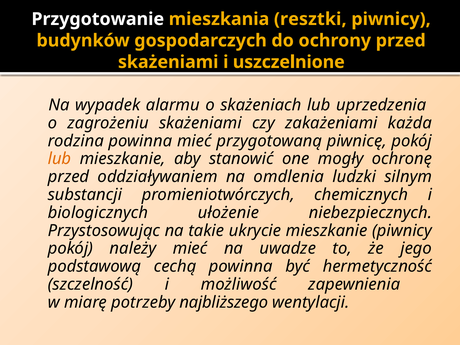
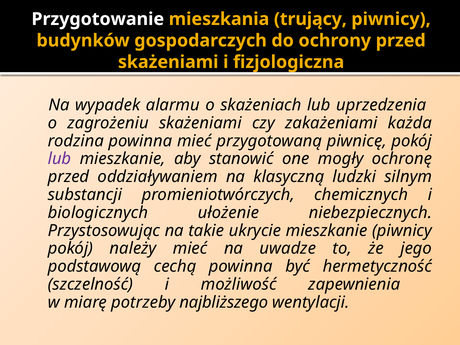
resztki: resztki -> trujący (310, 19)
uszczelnione: uszczelnione -> fizjologiczna (289, 62)
lub colour: orange -> purple (60, 159)
omdlenia: omdlenia -> klasyczną (289, 177)
